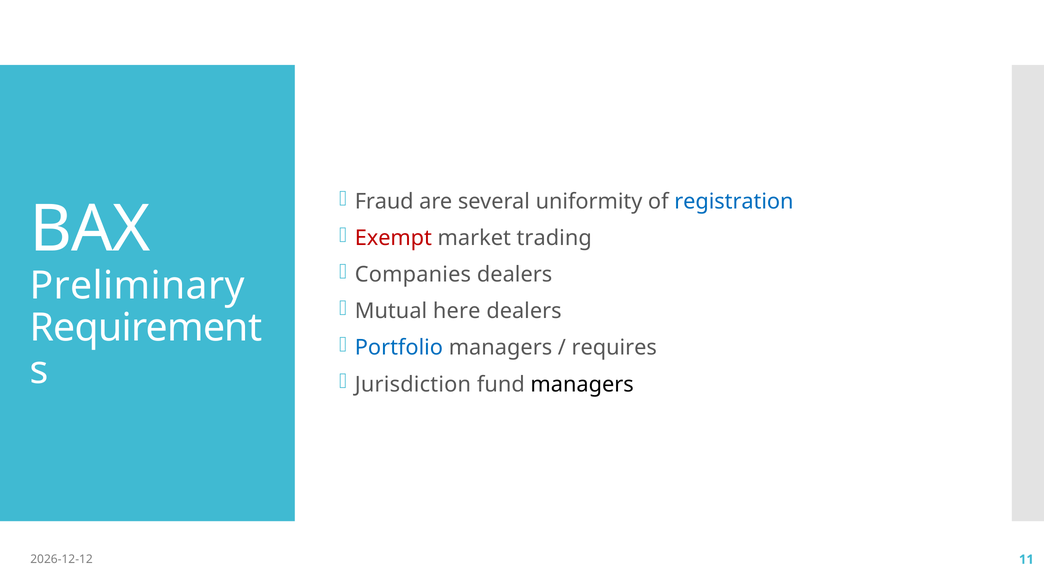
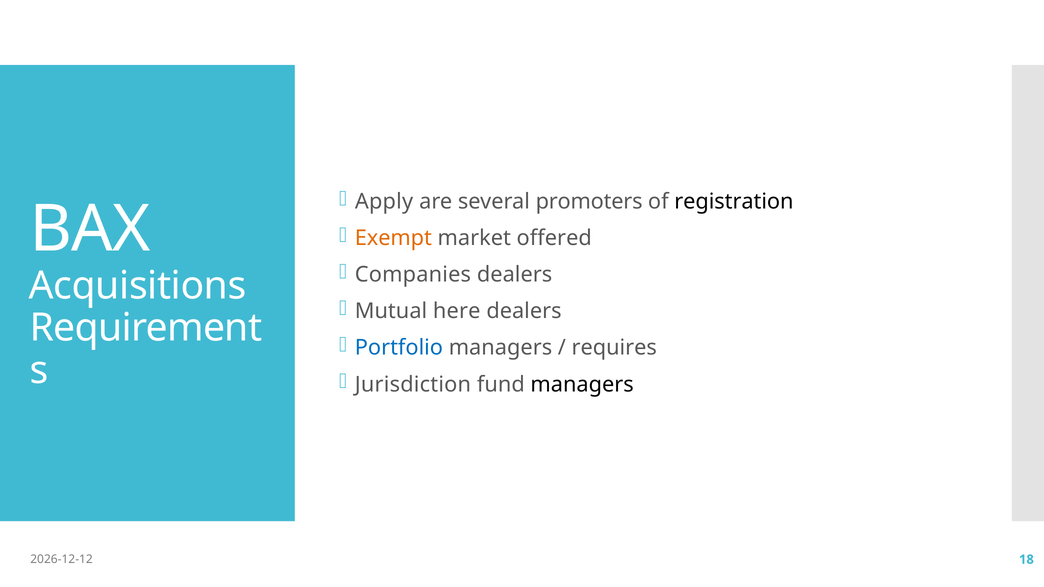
Fraud: Fraud -> Apply (384, 202)
uniformity: uniformity -> promoters (589, 202)
registration colour: blue -> black (734, 202)
Exempt colour: red -> orange (393, 238)
trading: trading -> offered (554, 238)
Preliminary: Preliminary -> Acquisitions (138, 286)
11: 11 -> 18 (1026, 560)
